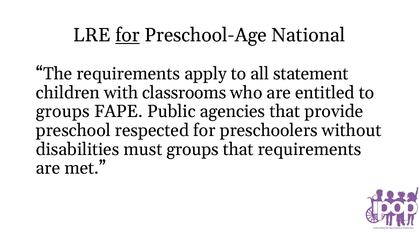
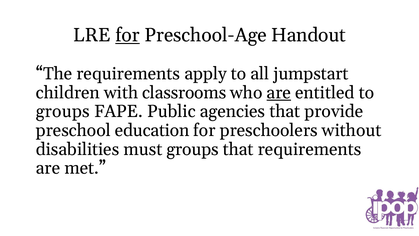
National: National -> Handout (309, 35)
statement: statement -> jumpstart (311, 74)
are underline: none -> present (279, 92)
respected: respected -> education (152, 130)
